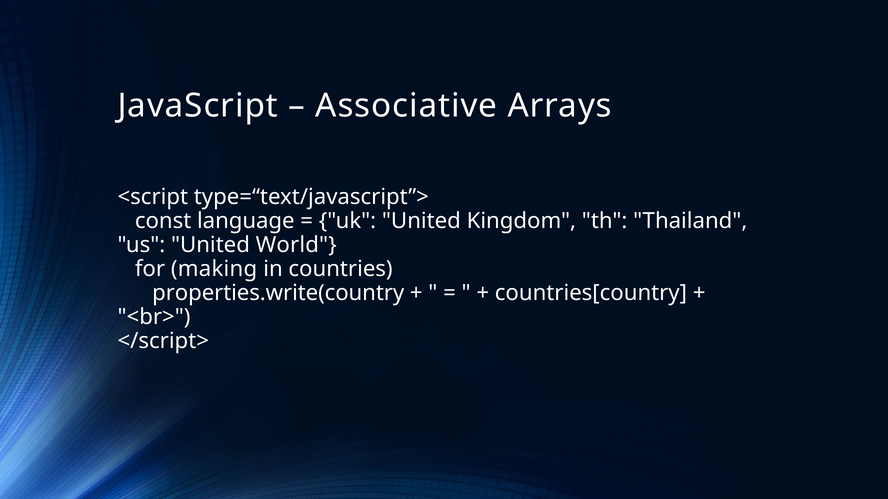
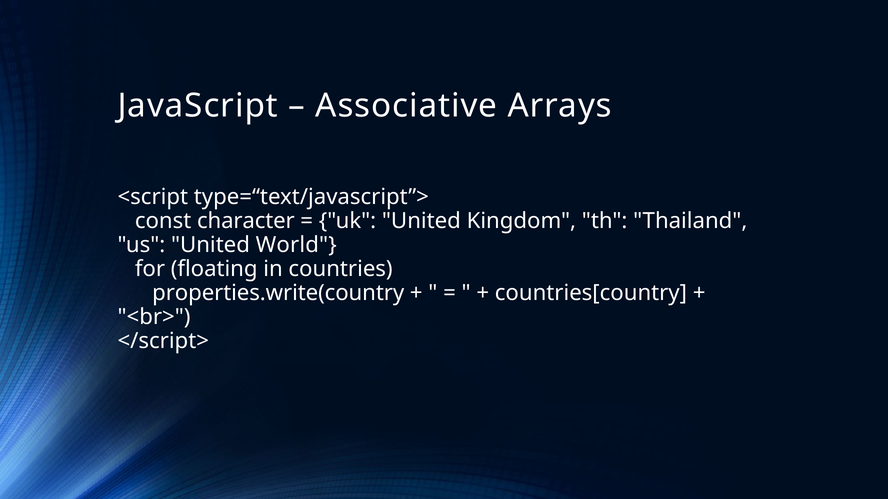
language: language -> character (246, 221)
making: making -> floating (214, 269)
